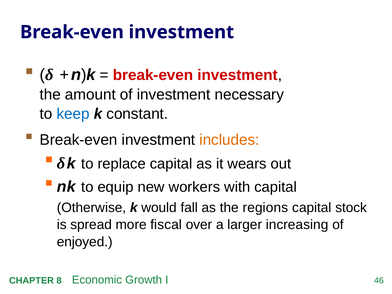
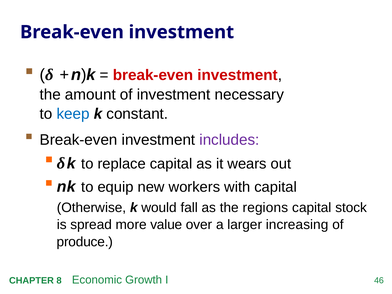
includes colour: orange -> purple (229, 140)
fiscal: fiscal -> value (166, 225)
enjoyed: enjoyed -> produce (85, 242)
